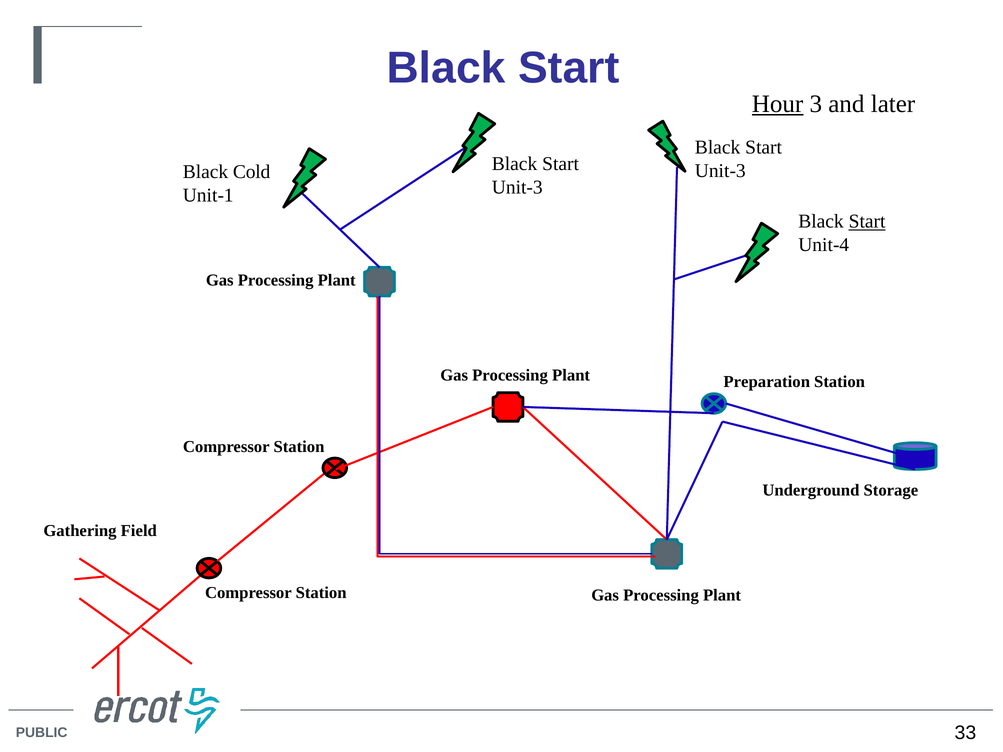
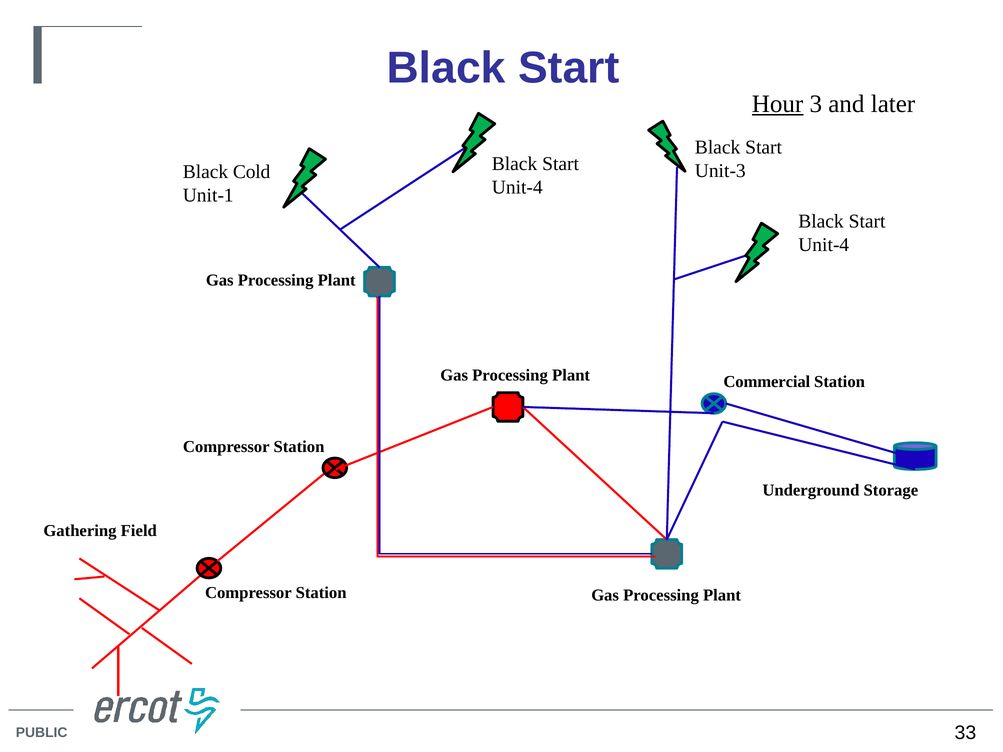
Unit-3: Unit-3 -> Unit-4 (517, 187)
Start underline: present -> none (867, 222)
Preparation: Preparation -> Commercial (767, 382)
